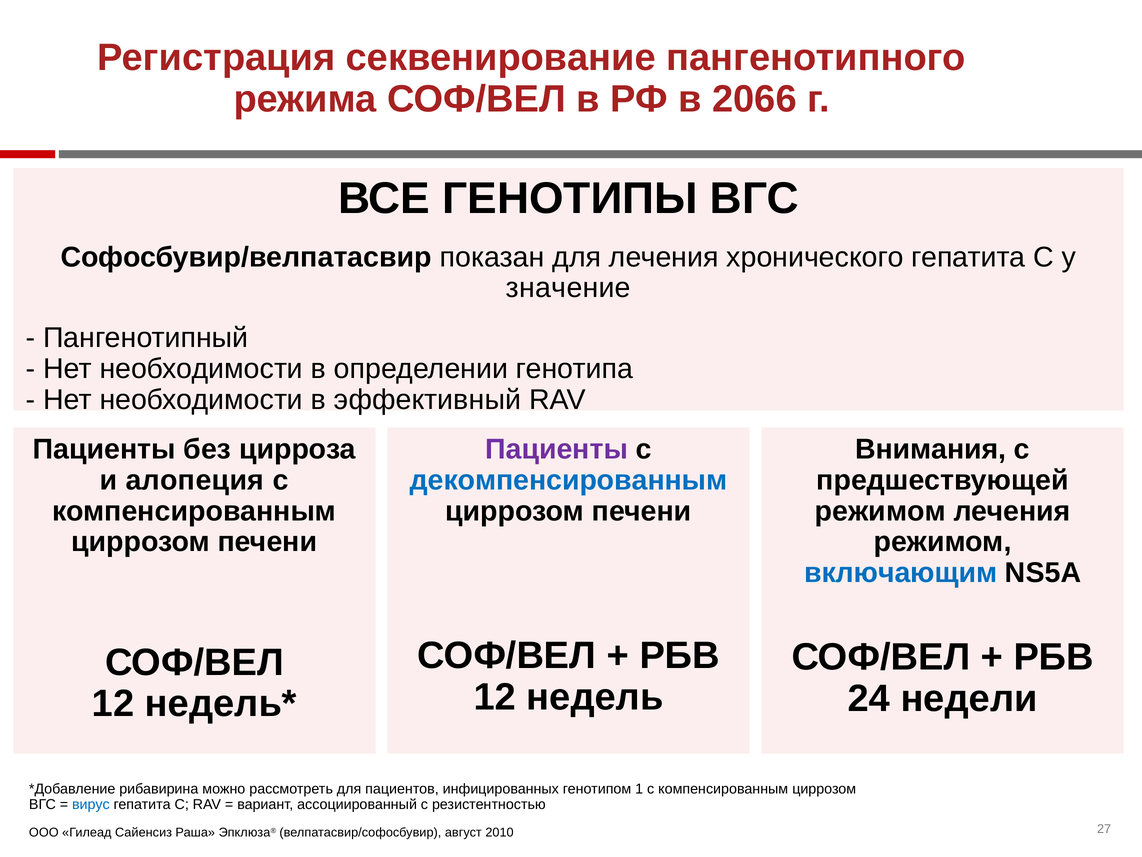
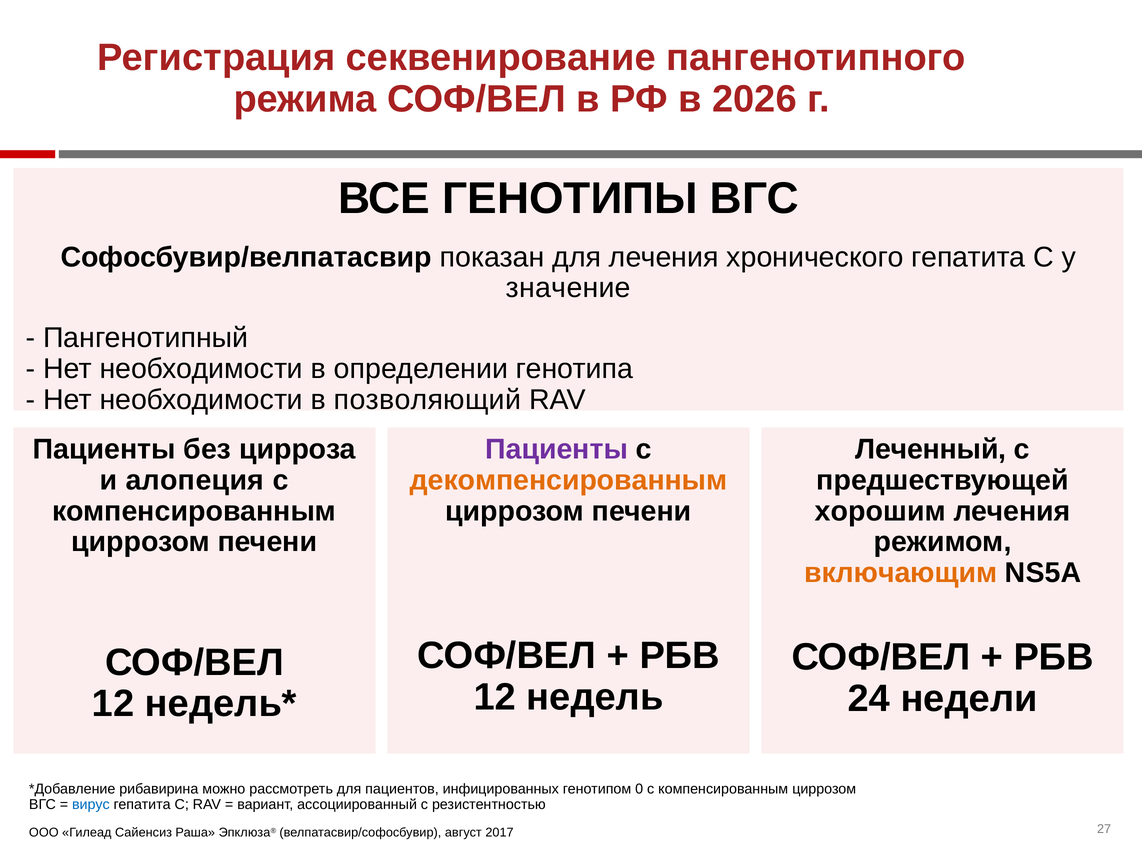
2066: 2066 -> 2026 (754, 99)
эффективный: эффективный -> позволяющий (427, 399)
Внимания: Внимания -> Леченный (931, 449)
декомпенсированным colour: blue -> orange (569, 480)
режимом: режимом -> хорошим (880, 511)
включающим colour: blue -> orange (901, 573)
1: 1 -> 0 (639, 788)
2010: 2010 -> 2017 (500, 832)
